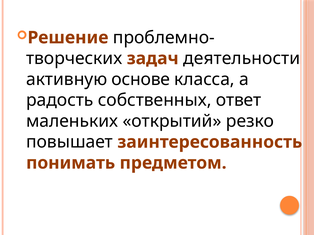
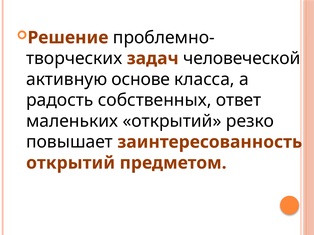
деятельности: деятельности -> человеческой (242, 59)
понимать: понимать -> открытий (71, 163)
